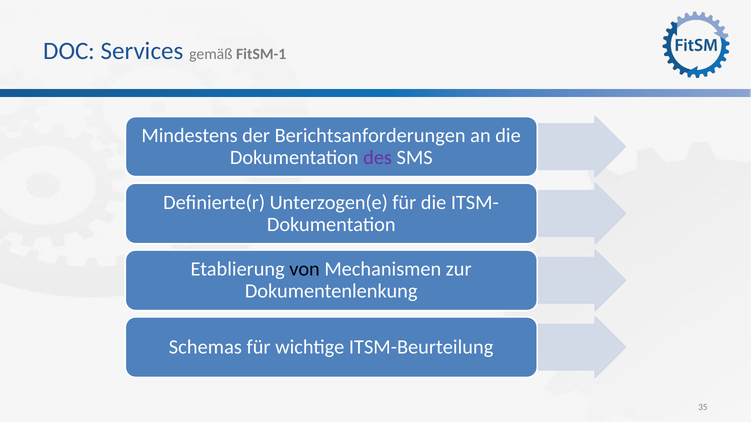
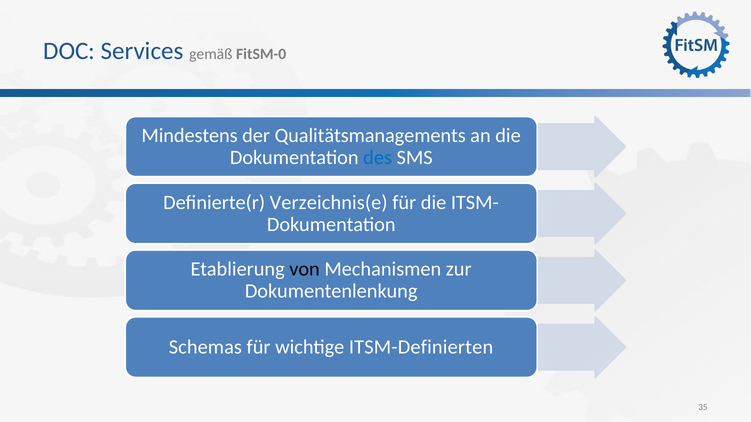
FitSM-1: FitSM-1 -> FitSM-0 (261, 54)
Berichtsanforderungen: Berichtsanforderungen -> Qualitätsmanagements (370, 136)
des colour: purple -> blue (378, 158)
Unterzogen(e: Unterzogen(e -> Verzeichnis(e (329, 203)
ITSM-Beurteilung: ITSM-Beurteilung -> ITSM-Definierten (421, 347)
